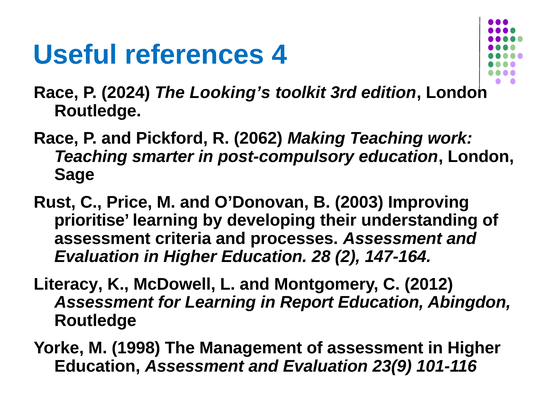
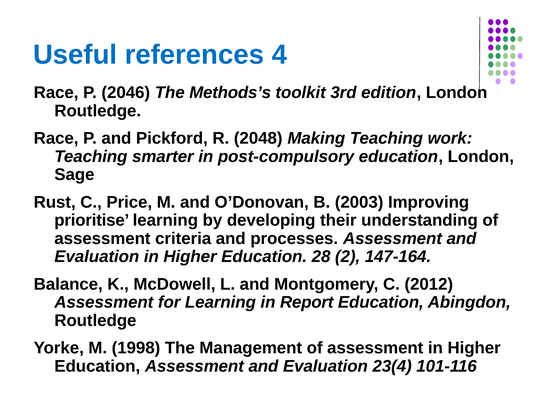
2024: 2024 -> 2046 (126, 93)
Looking’s: Looking’s -> Methods’s (230, 93)
2062: 2062 -> 2048 (258, 138)
Literacy: Literacy -> Balance (68, 284)
23(9: 23(9 -> 23(4 (392, 366)
